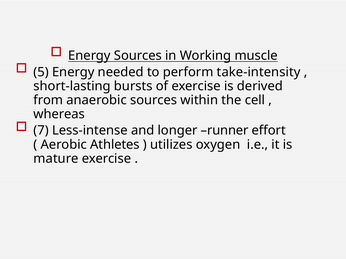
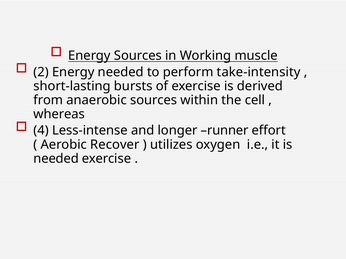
5: 5 -> 2 (41, 72)
7: 7 -> 4 (41, 131)
Athletes: Athletes -> Recover (115, 145)
mature: mature -> needed (56, 159)
